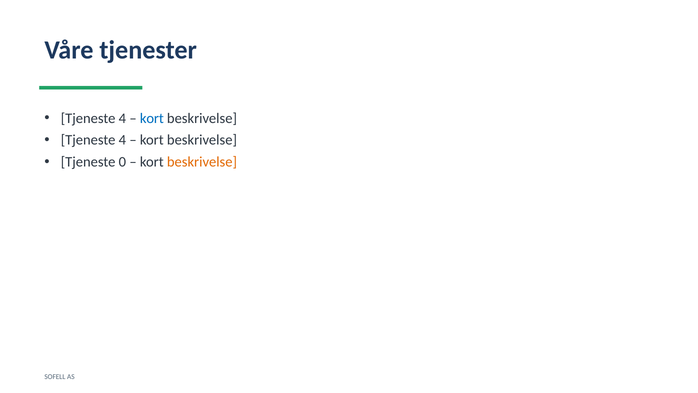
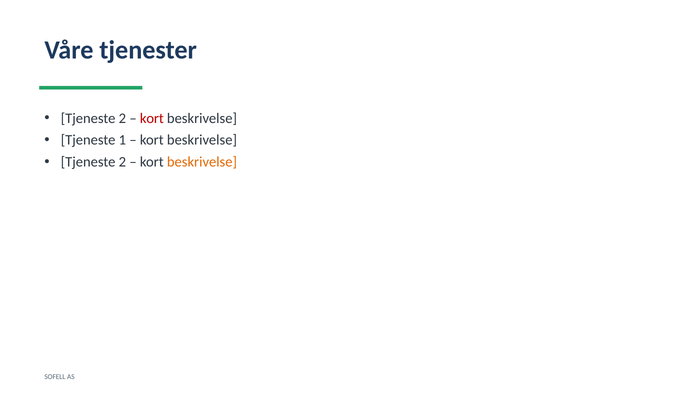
4: 4 -> 2 (122, 118)
kort colour: blue -> red (152, 118)
4: 4 -> 1 (122, 140)
0: 0 -> 2 (122, 162)
